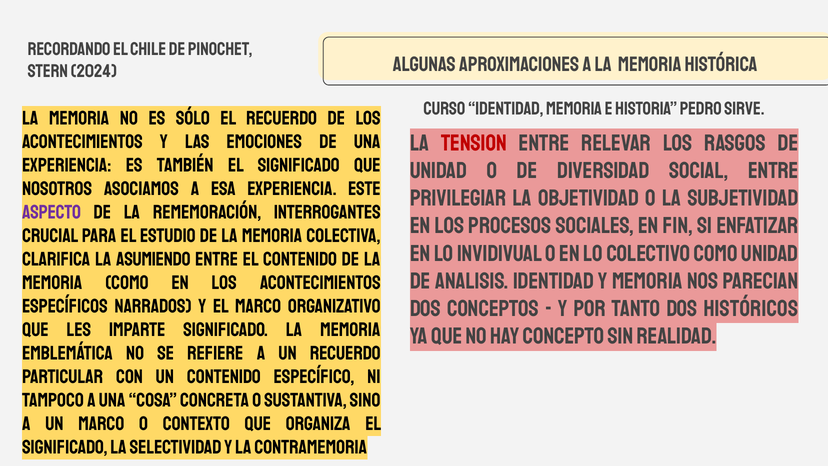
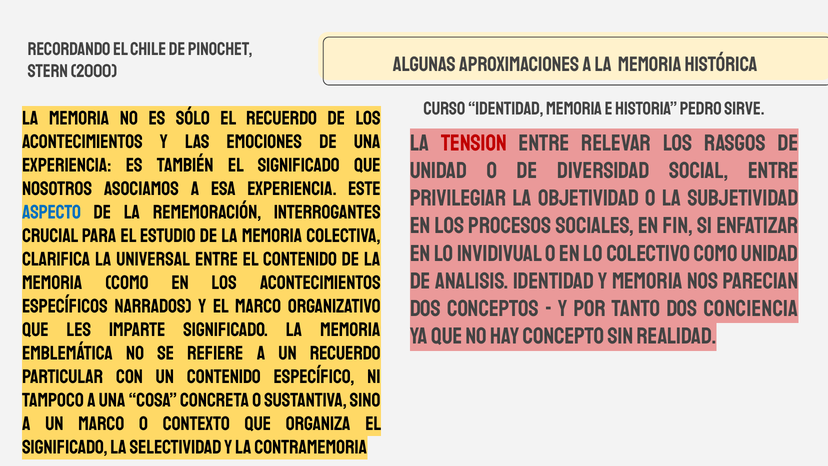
2024: 2024 -> 2000 (94, 71)
aspecto colour: purple -> blue (52, 212)
asumiendo: asumiendo -> universal (153, 259)
históricos: históricos -> conciencia (751, 309)
